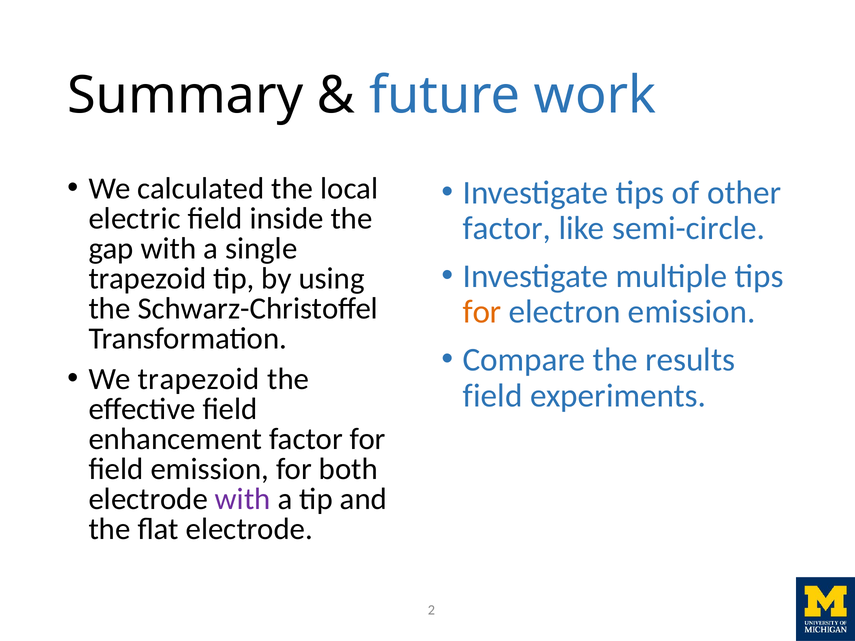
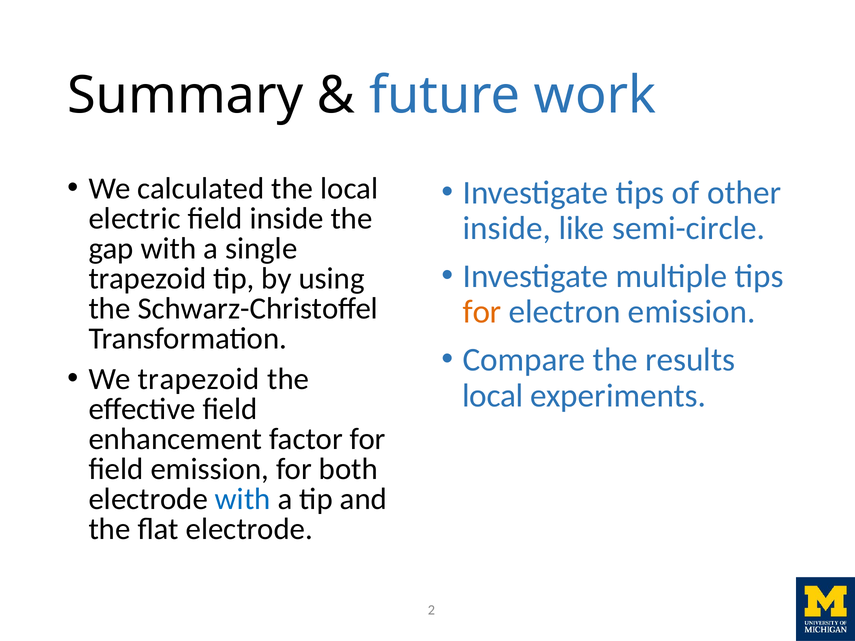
factor: factor -> inside (507, 229)
field: field -> local (493, 396)
with colour: purple -> blue (243, 499)
